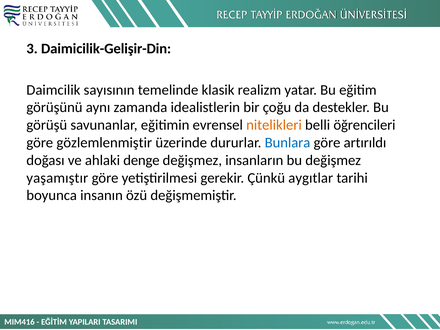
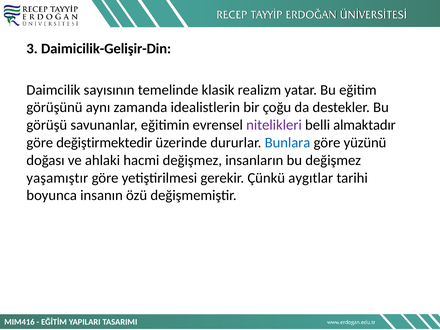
nitelikleri colour: orange -> purple (274, 125)
öğrencileri: öğrencileri -> almaktadır (364, 125)
gözlemlenmiştir: gözlemlenmiştir -> değiştirmektedir (104, 143)
artırıldı: artırıldı -> yüzünü (365, 143)
denge: denge -> hacmi (141, 160)
